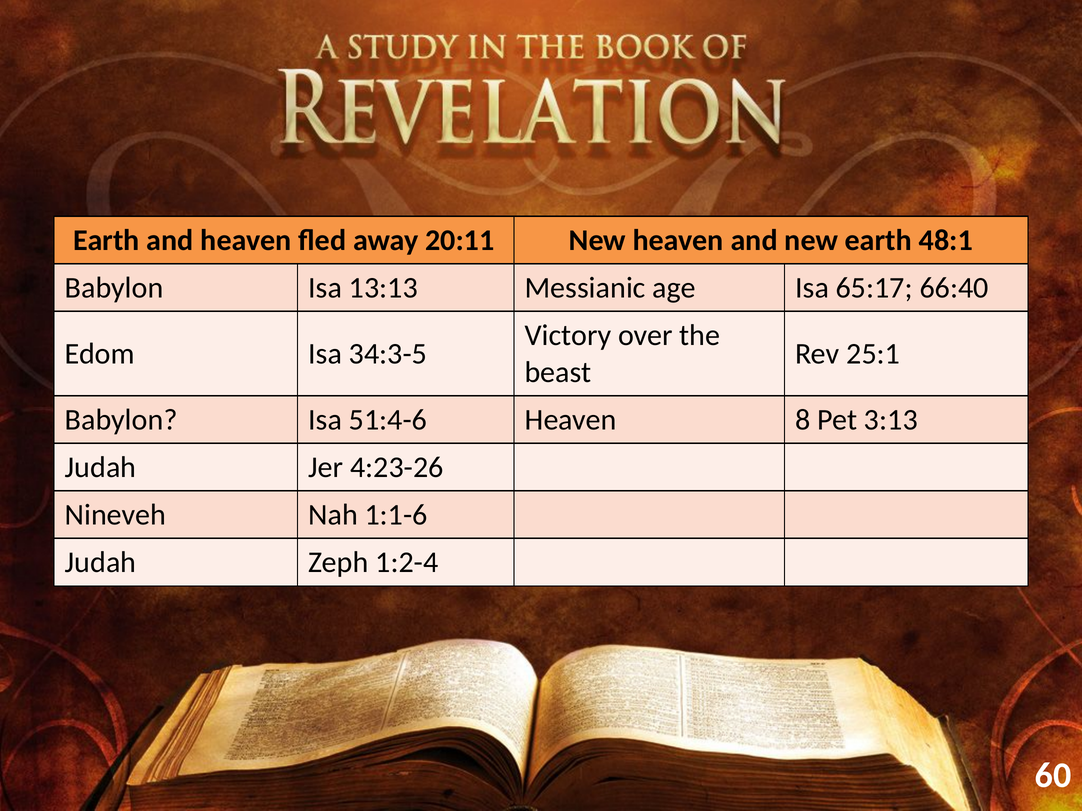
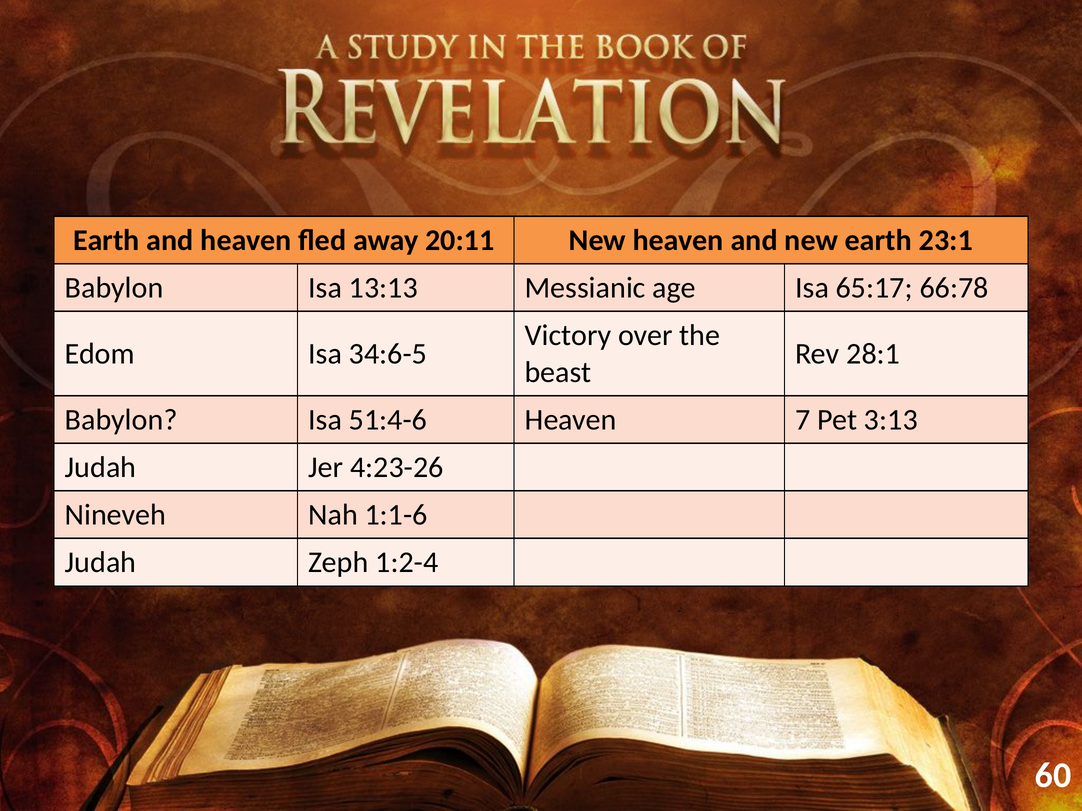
48:1: 48:1 -> 23:1 (946, 241)
66:40: 66:40 -> 66:78 (954, 288)
34:3-5: 34:3-5 -> 34:6-5 (388, 354)
25:1: 25:1 -> 28:1 (873, 354)
8: 8 -> 7 (803, 420)
